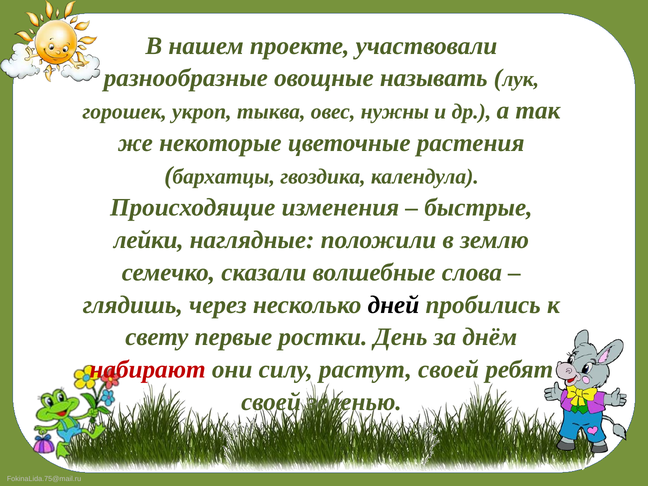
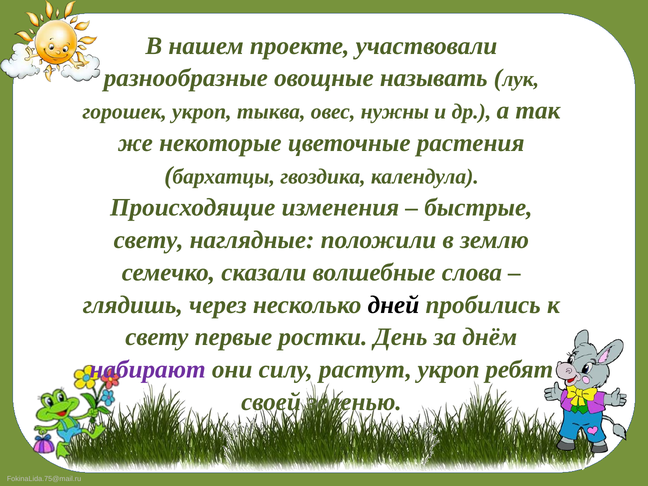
лейки: лейки -> свету (149, 240)
набирают colour: red -> purple (148, 370)
растут своей: своей -> укроп (449, 370)
